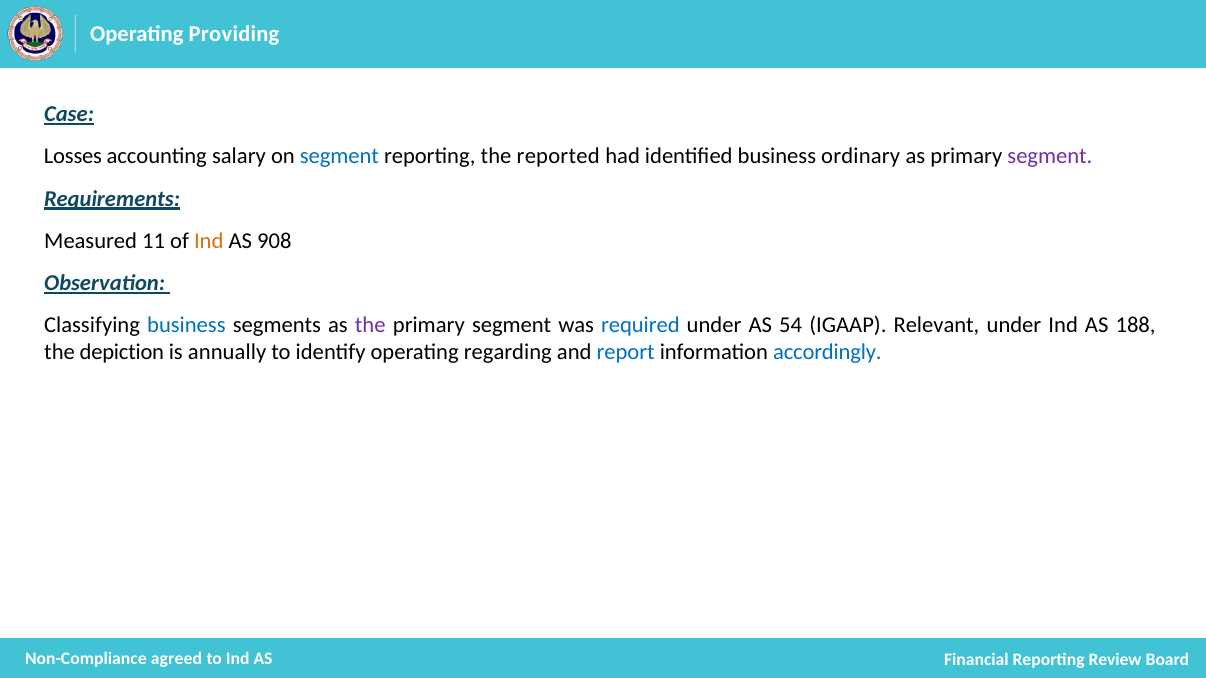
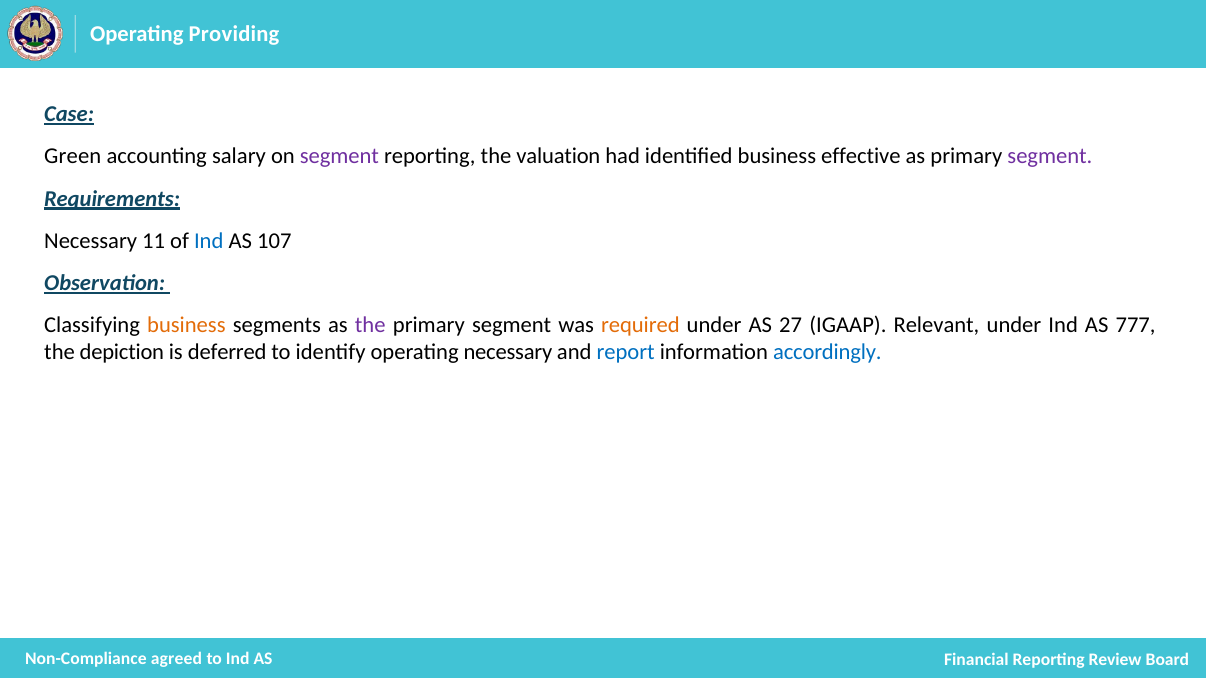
Losses: Losses -> Green (73, 157)
segment colour: blue -> purple (339, 157)
reported: reported -> valuation (558, 157)
ordinary: ordinary -> effective (861, 157)
Measured: Measured -> Necessary (91, 241)
Ind colour: orange -> blue (209, 241)
908: 908 -> 107 (274, 241)
business colour: blue -> orange (186, 325)
required colour: blue -> orange (640, 325)
54: 54 -> 27 (791, 325)
188: 188 -> 777 (1136, 325)
annually: annually -> deferred (227, 353)
operating regarding: regarding -> necessary (508, 353)
